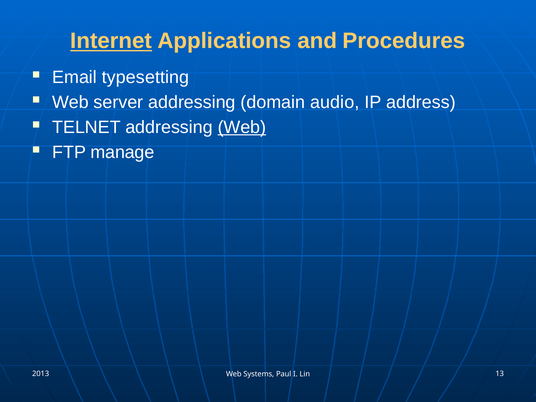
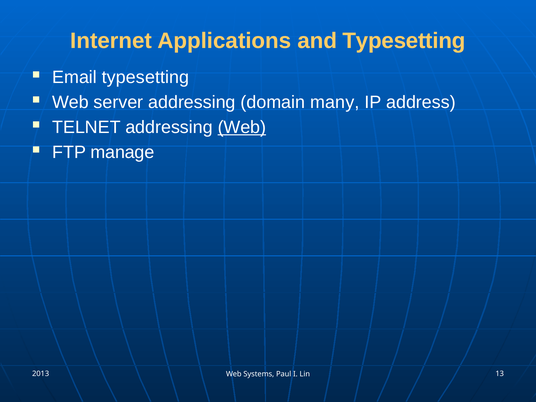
Internet underline: present -> none (111, 41)
and Procedures: Procedures -> Typesetting (404, 41)
audio: audio -> many (335, 102)
